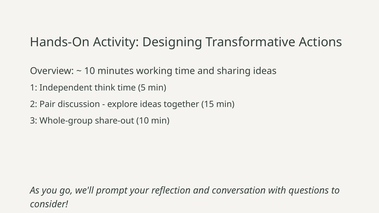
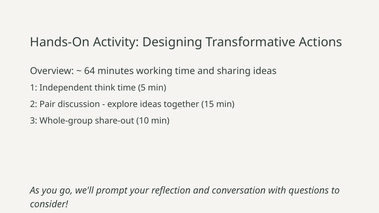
10: 10 -> 64 (90, 71)
